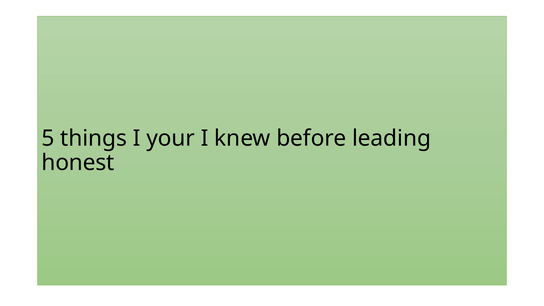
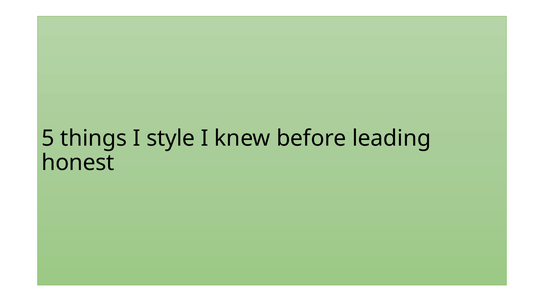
your: your -> style (171, 138)
